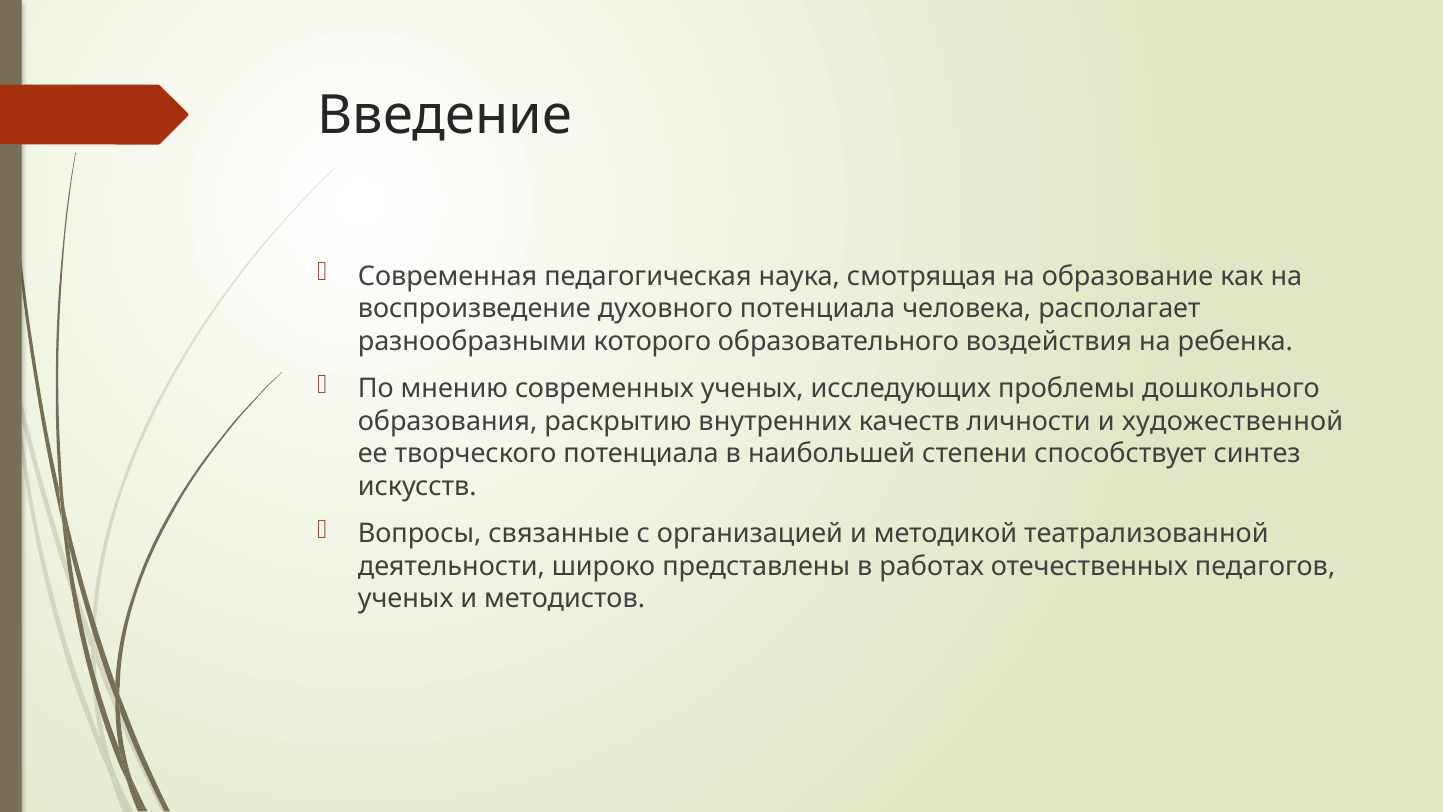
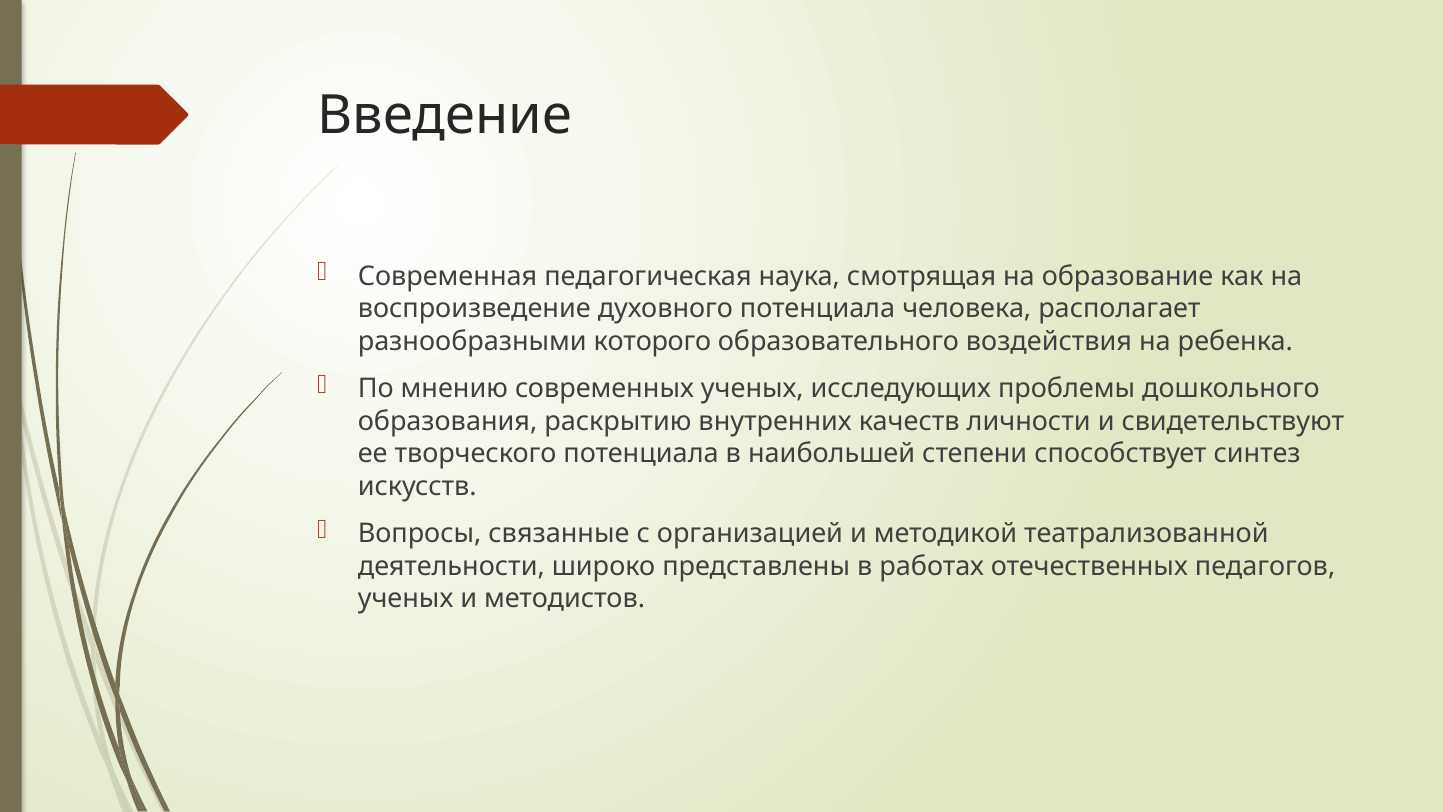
художественной: художественной -> свидетельствуют (1233, 421)
